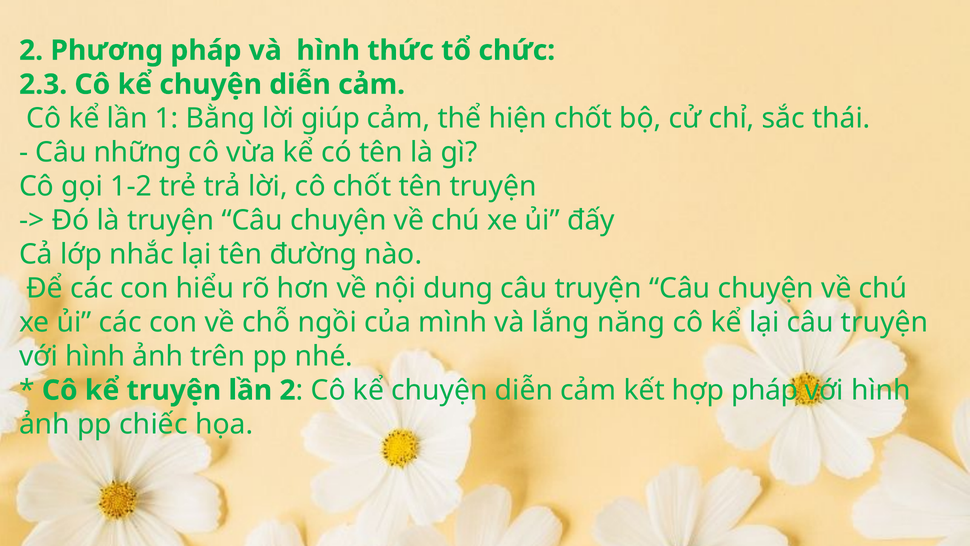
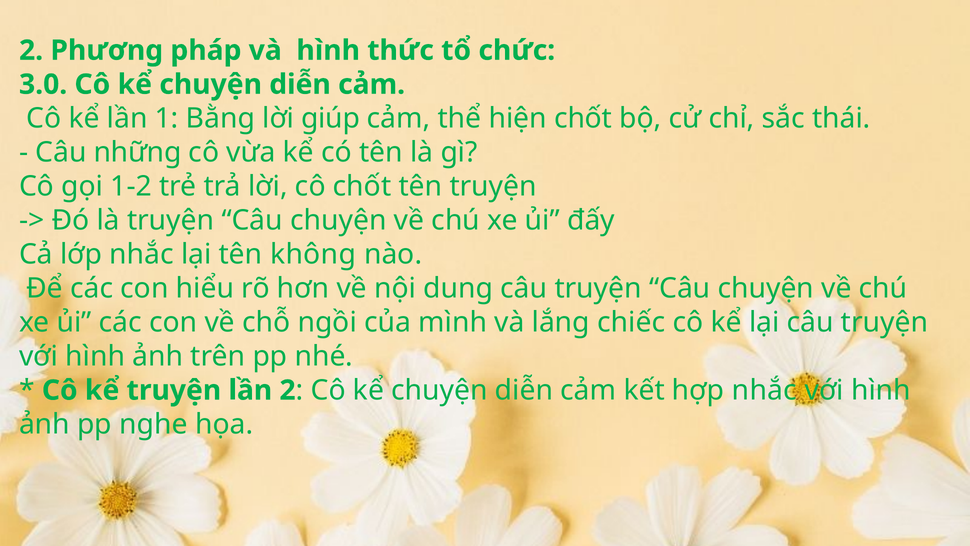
2.3: 2.3 -> 3.0 (43, 84)
đường: đường -> không (313, 254)
năng: năng -> chiếc (631, 322)
hợp pháp: pháp -> nhắc (764, 390)
chiếc: chiếc -> nghe (153, 424)
